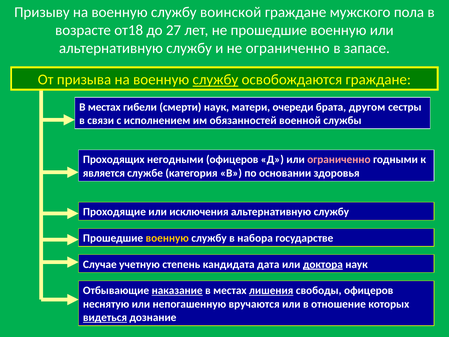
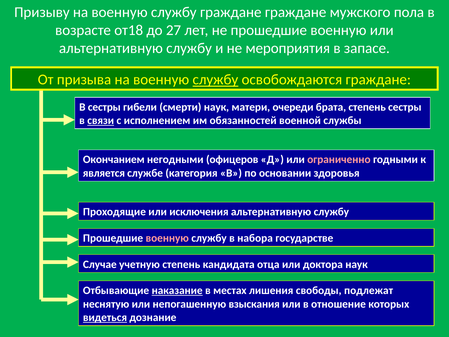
службу воинской: воинской -> граждане (231, 12)
не ограниченно: ограниченно -> мероприятия (288, 48)
местах: местах -> сестры (104, 107)
брата другом: другом -> степень (367, 107)
связи underline: none -> present (101, 120)
Проходящих: Проходящих -> Окончанием (114, 159)
военную colour: yellow -> pink (167, 238)
дата: дата -> отца (268, 264)
доктора underline: present -> none (323, 264)
лишения underline: present -> none (271, 290)
свободы офицеров: офицеров -> подлежат (369, 290)
вручаются: вручаются -> взыскания (254, 304)
